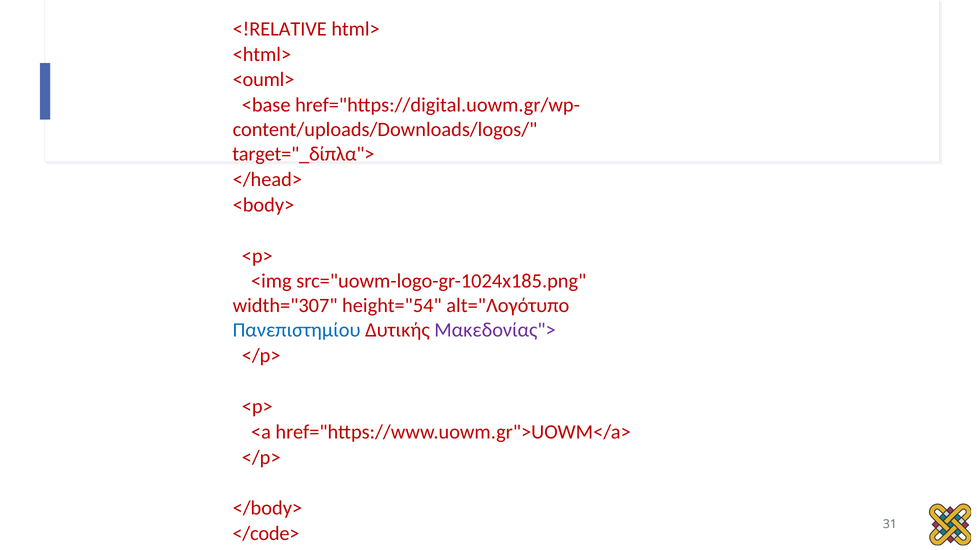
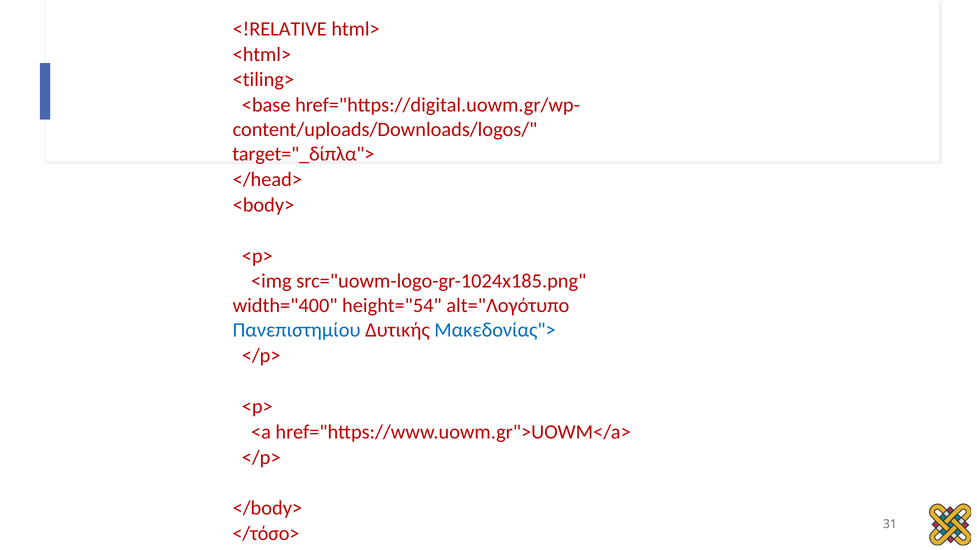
<ouml>: <ouml> -> <tiling> (263, 80)
width="307: width="307 -> width="400 (285, 305)
Μακεδονίας"> colour: purple -> blue (495, 330)
</code>: </code> -> </τόσο> (266, 533)
